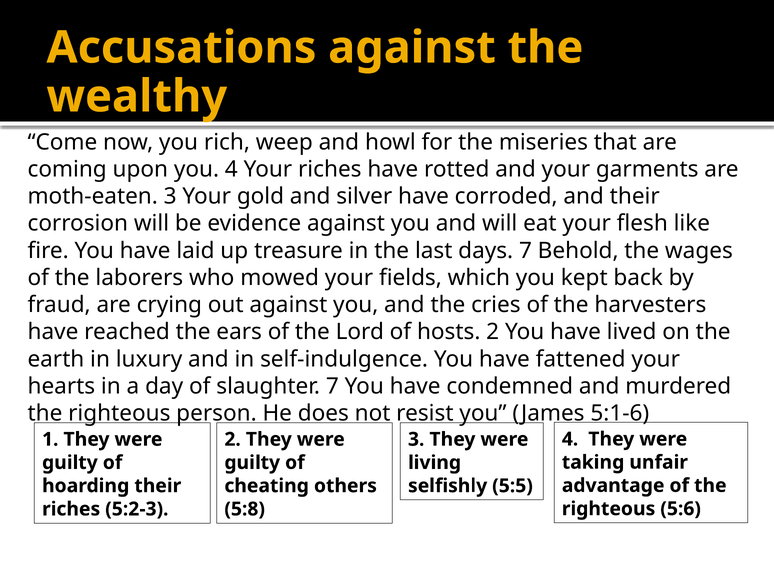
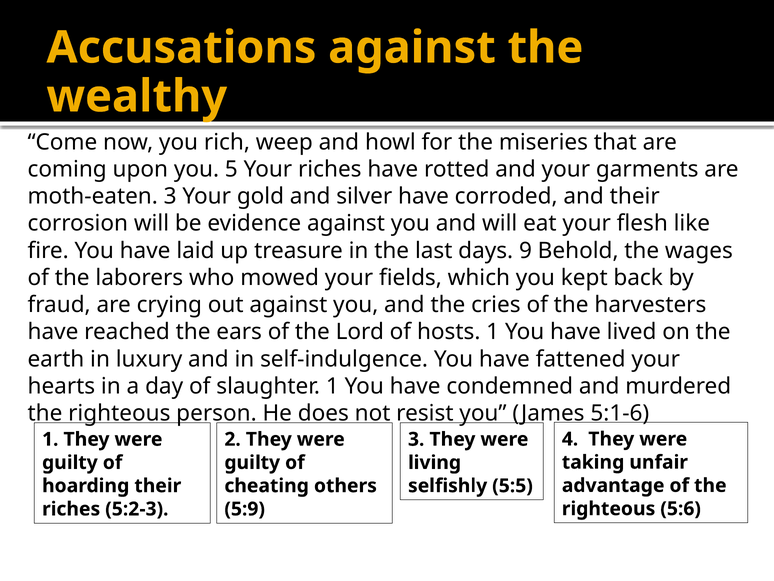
you 4: 4 -> 5 (231, 169)
days 7: 7 -> 9 (525, 250)
hosts 2: 2 -> 1 (493, 332)
slaughter 7: 7 -> 1 (332, 386)
5:8: 5:8 -> 5:9 (245, 509)
